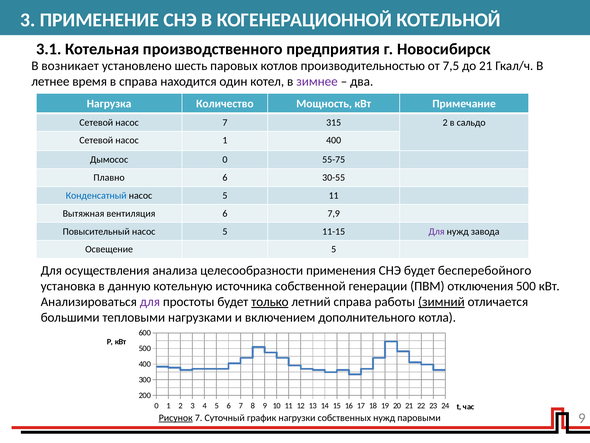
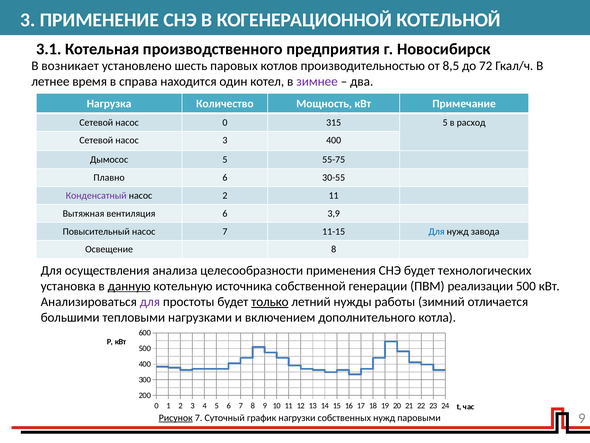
7,5: 7,5 -> 8,5 (451, 66)
до 21: 21 -> 72 (486, 66)
насос 7: 7 -> 0 (225, 122)
315 2: 2 -> 5 (445, 122)
сальдо: сальдо -> расход (471, 122)
насос 1: 1 -> 3 (225, 140)
Дымосос 0: 0 -> 5 (225, 160)
Конденсатный colour: blue -> purple (96, 195)
5: 5 -> 2 (225, 195)
7,9: 7,9 -> 3,9 (334, 213)
Повысительный насос 5: 5 -> 7 (225, 231)
Для colour: purple -> blue (437, 231)
Освещение 5: 5 -> 8 (334, 249)
бесперебойного: бесперебойного -> технологических (485, 270)
данную underline: none -> present (129, 286)
отключения: отключения -> реализации (480, 286)
летний справа: справа -> нужды (353, 302)
зимний underline: present -> none (441, 302)
